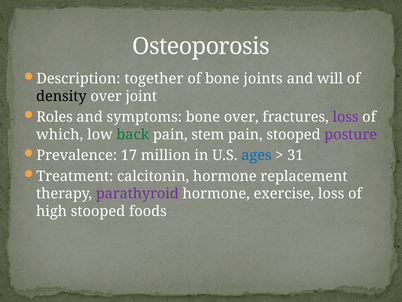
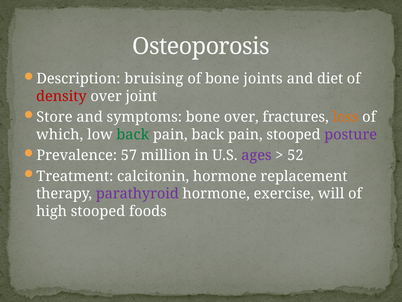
together: together -> bruising (154, 79)
will: will -> diet (330, 79)
density colour: black -> red (61, 96)
Roles: Roles -> Store (54, 117)
loss colour: purple -> orange (346, 117)
pain stem: stem -> back (208, 134)
17: 17 -> 57 (129, 155)
ages colour: blue -> purple (256, 155)
31: 31 -> 52 (295, 155)
exercise loss: loss -> will (331, 194)
